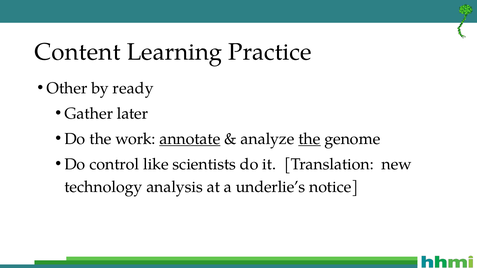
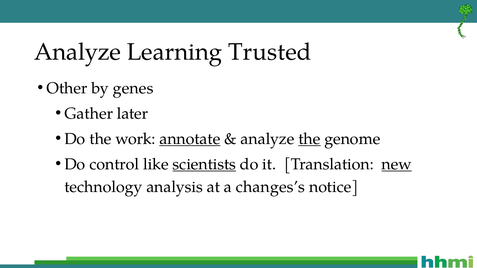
Content: Content -> Analyze (78, 52)
Practice: Practice -> Trusted (270, 52)
ready: ready -> genes (133, 88)
scientists underline: none -> present (204, 164)
new underline: none -> present (397, 164)
underlie’s: underlie’s -> changes’s (270, 187)
